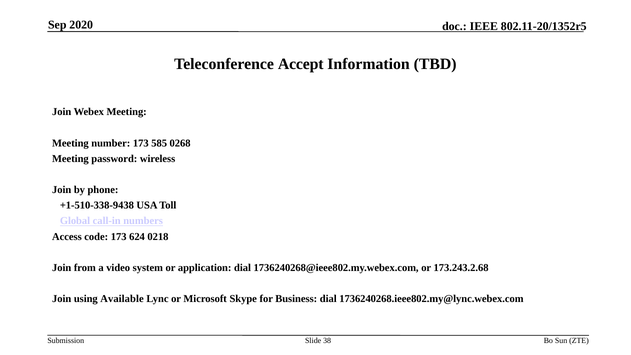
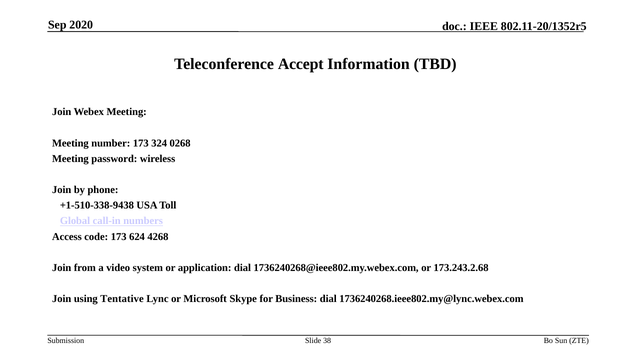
585: 585 -> 324 (159, 143)
0218: 0218 -> 4268 (158, 237)
Available: Available -> Tentative (122, 299)
